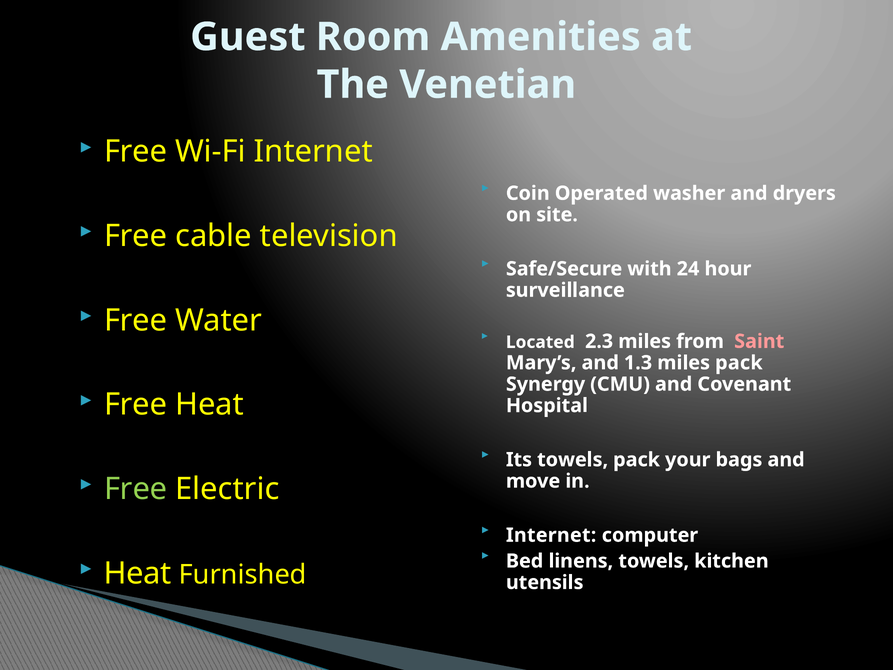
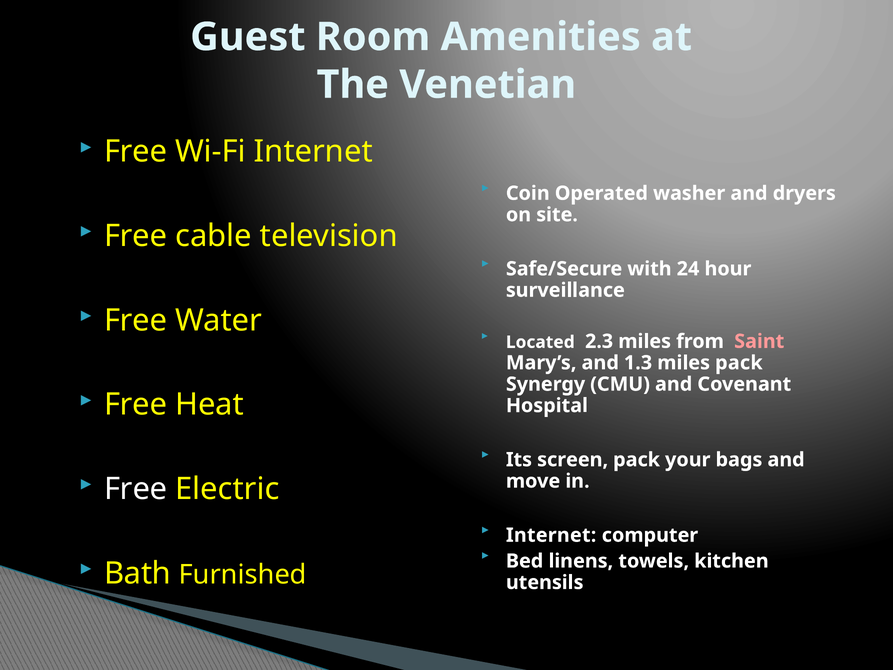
Its towels: towels -> screen (573, 460)
Free colour: light green -> white (136, 489)
Heat: Heat -> Bath (138, 573)
